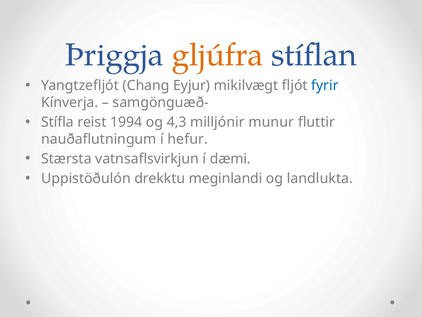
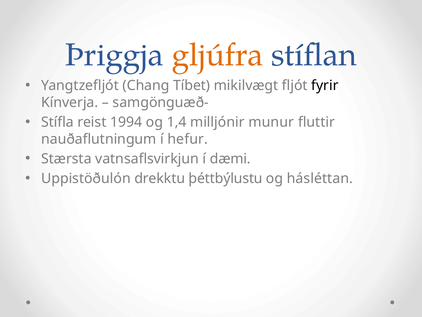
Eyjur: Eyjur -> Tíbet (192, 85)
fyrir colour: blue -> black (325, 85)
4,3: 4,3 -> 1,4 (177, 122)
meginlandi: meginlandi -> þéttbýlustu (226, 178)
landlukta: landlukta -> hásléttan (320, 178)
